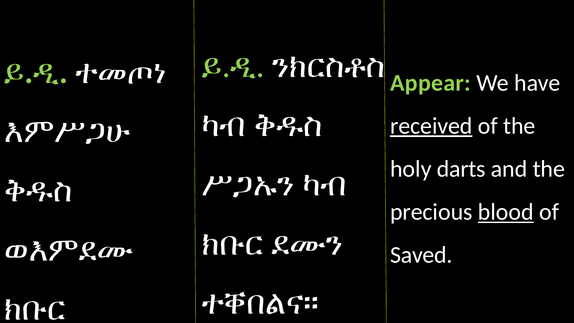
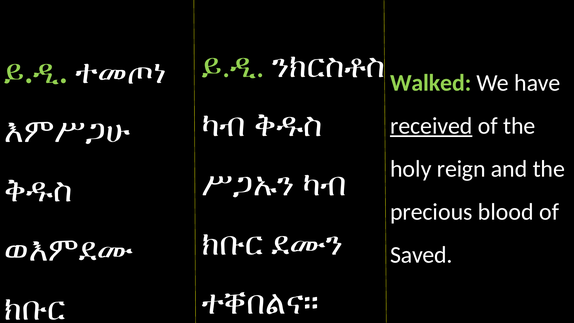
Appear: Appear -> Walked (431, 83)
darts: darts -> reign (461, 169)
blood underline: present -> none (506, 212)
